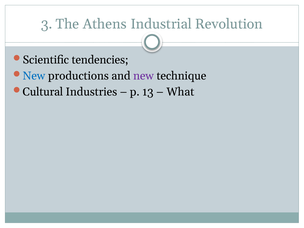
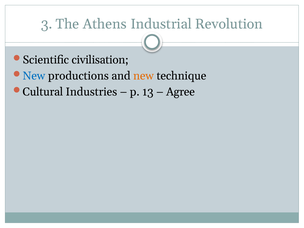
tendencies: tendencies -> civilisation (100, 60)
new colour: purple -> orange (144, 76)
What: What -> Agree (180, 92)
